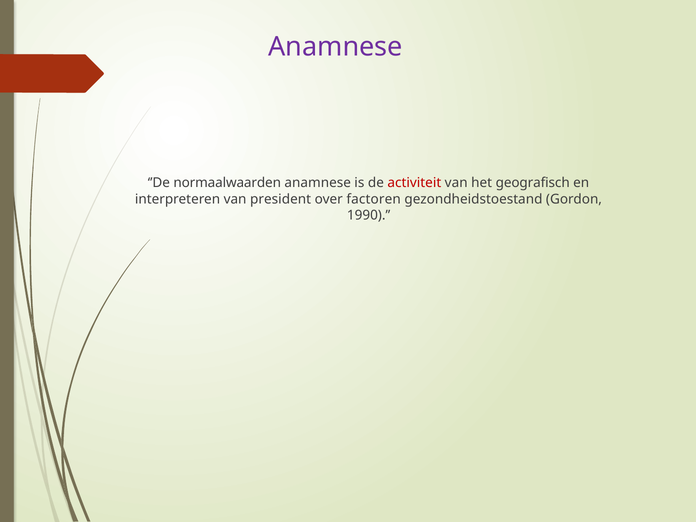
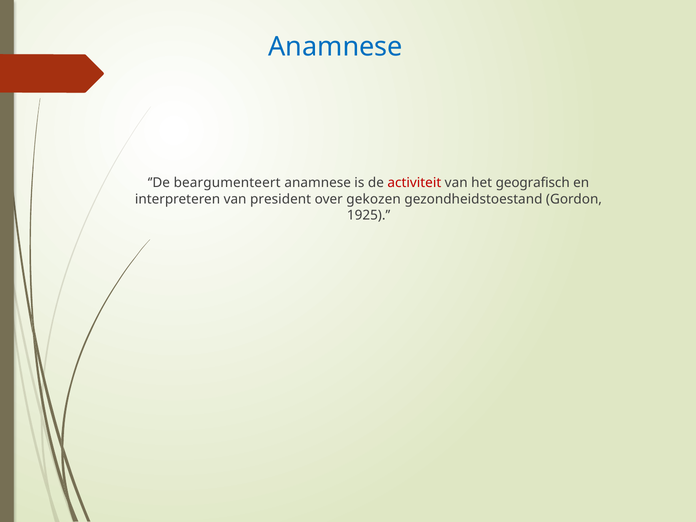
Anamnese colour: purple -> blue (335, 47)
normaalwaarden: normaalwaarden -> beargumenteert (227, 183)
factoren: factoren -> gekozen (374, 199)
1990: 1990 -> 1925 (369, 216)
